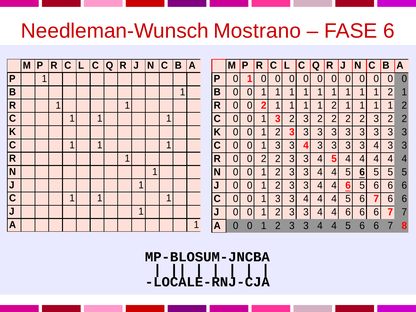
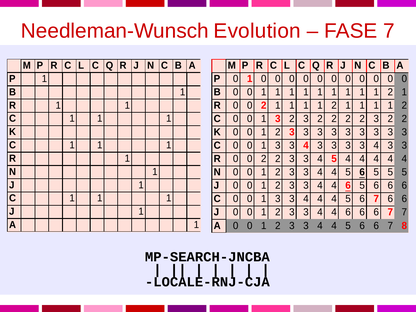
Mostrano: Mostrano -> Evolution (257, 31)
FASE 6: 6 -> 7 (389, 31)
MP-BLOSUM-JNCBA: MP-BLOSUM-JNCBA -> MP-SEARCH-JNCBA (207, 257)
